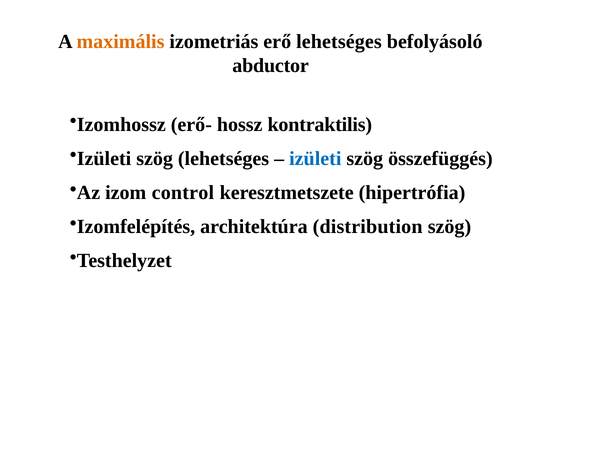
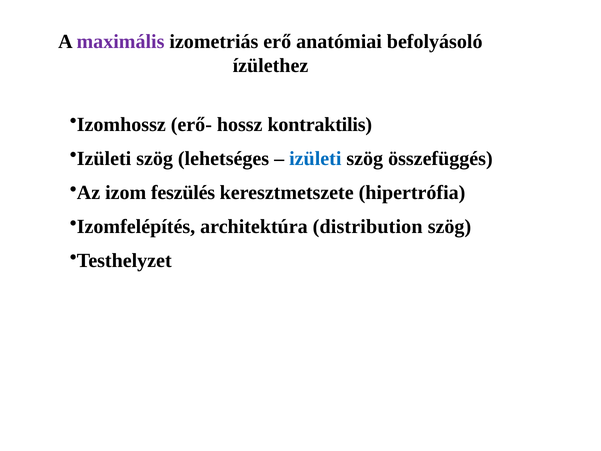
maximális colour: orange -> purple (120, 41)
erő lehetséges: lehetséges -> anatómiai (339, 41)
abductor: abductor -> ízülethez (270, 65)
control: control -> feszülés (183, 193)
